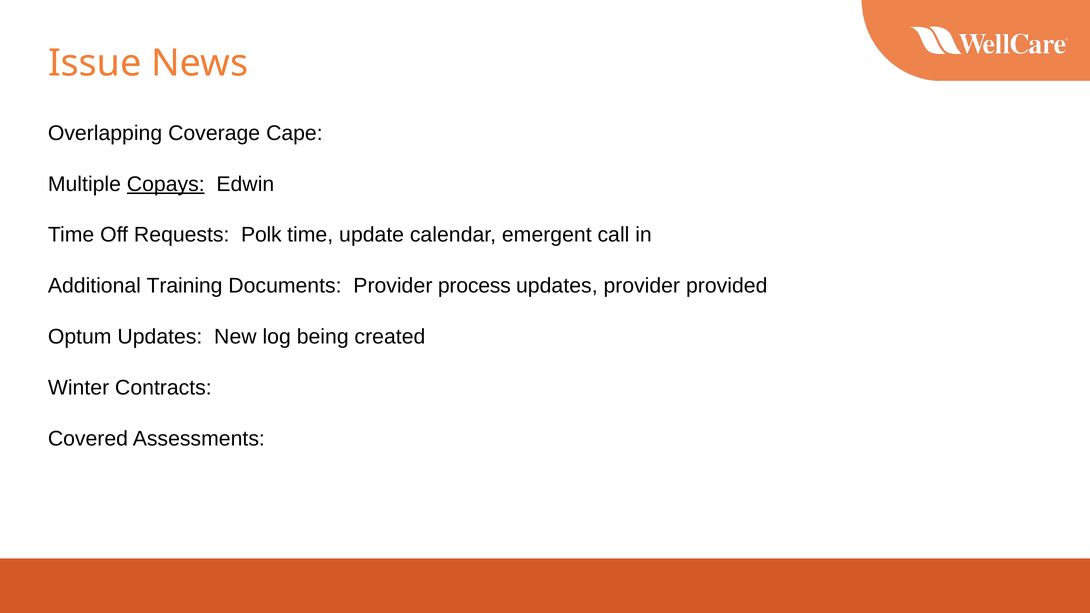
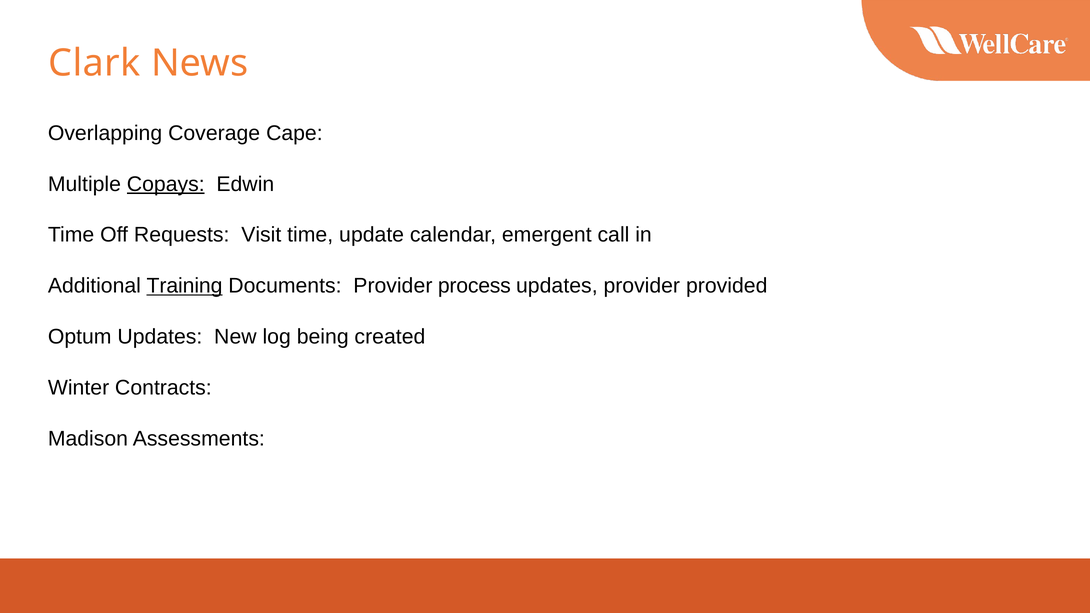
Issue: Issue -> Clark (95, 63)
Polk: Polk -> Visit (261, 235)
Training underline: none -> present (185, 286)
Covered: Covered -> Madison (88, 439)
